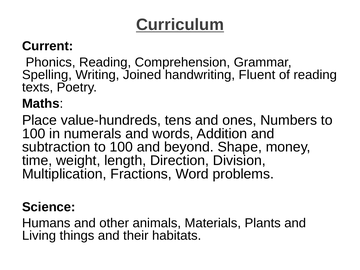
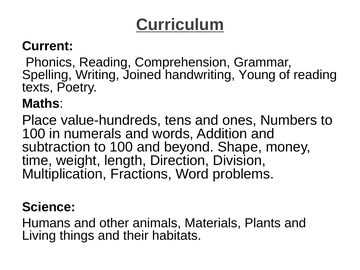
Fluent: Fluent -> Young (257, 75)
